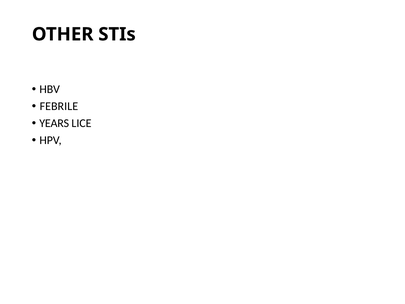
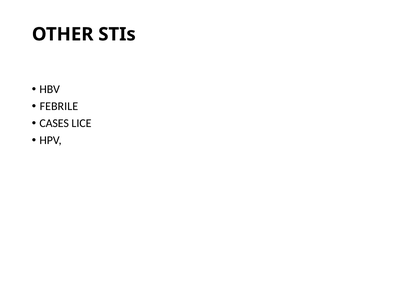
YEARS: YEARS -> CASES (54, 123)
